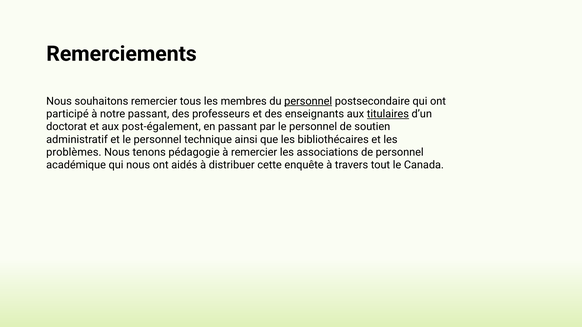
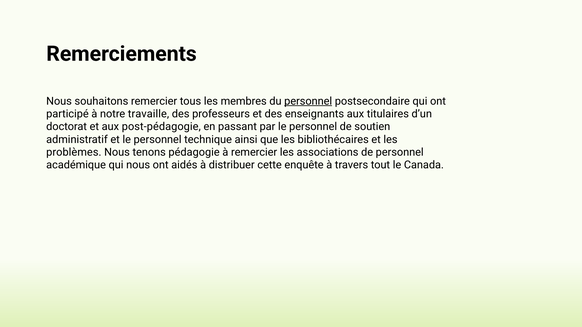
notre passant: passant -> travaille (148, 114)
titulaires underline: present -> none (388, 114)
post-également: post-également -> post-pédagogie (161, 127)
